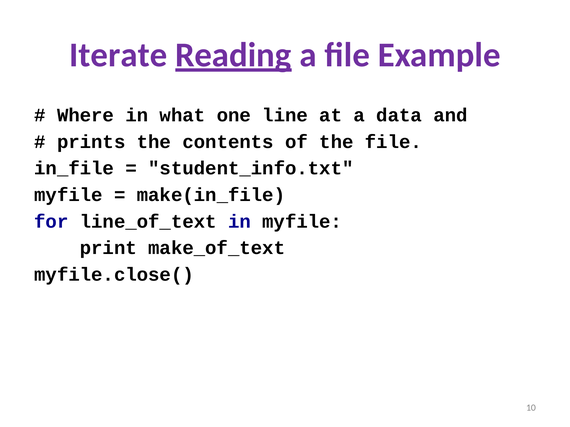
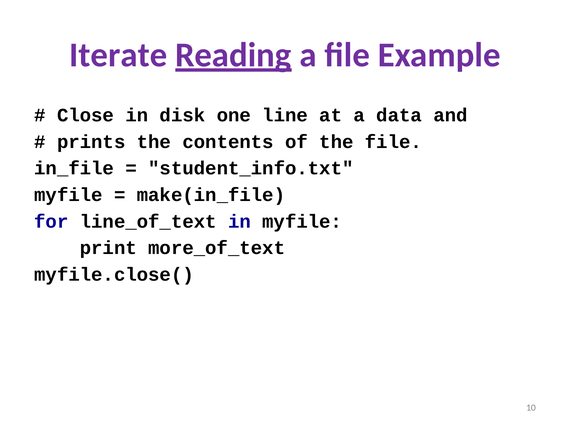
Where: Where -> Close (86, 115)
what: what -> disk (182, 115)
make_of_text: make_of_text -> more_of_text (217, 248)
